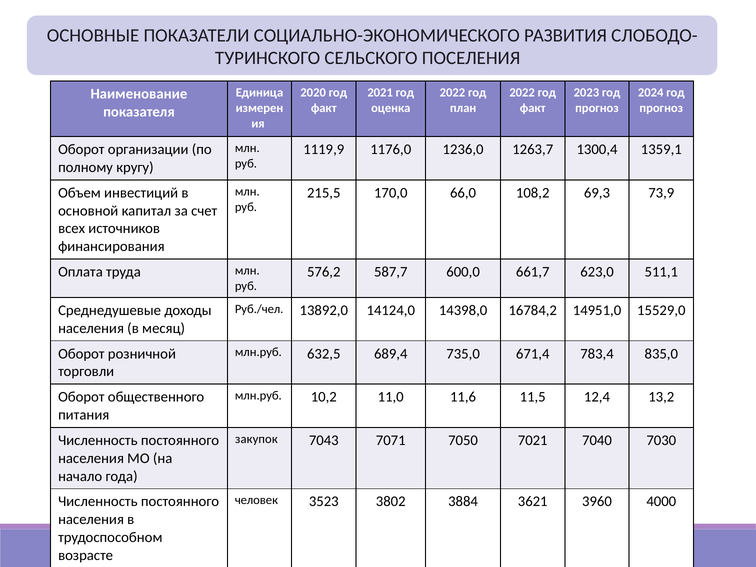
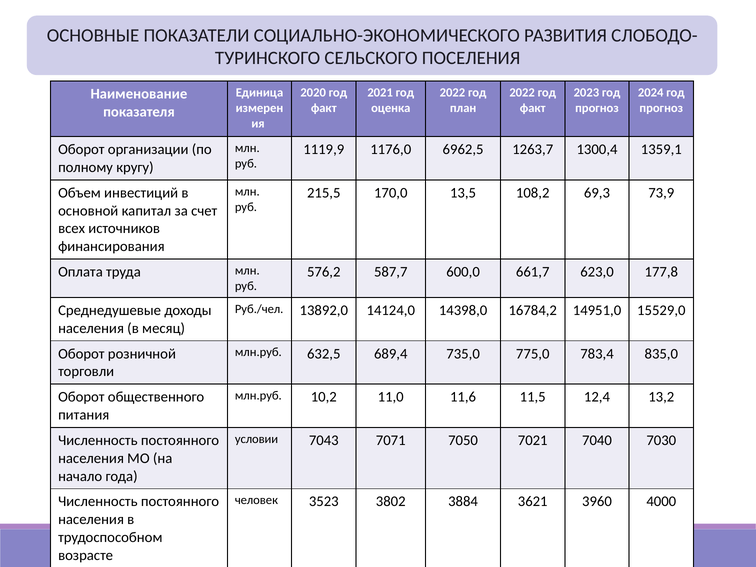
1236,0: 1236,0 -> 6962,5 (463, 149)
66,0: 66,0 -> 13,5 (463, 193)
511,1: 511,1 -> 177,8 (661, 272)
671,4: 671,4 -> 775,0 (533, 354)
закупок: закупок -> условии (257, 439)
